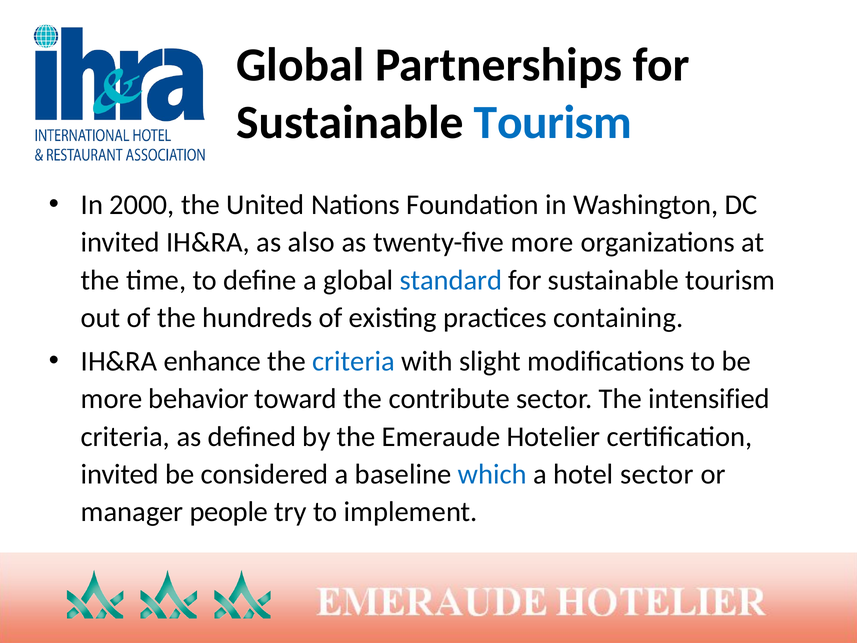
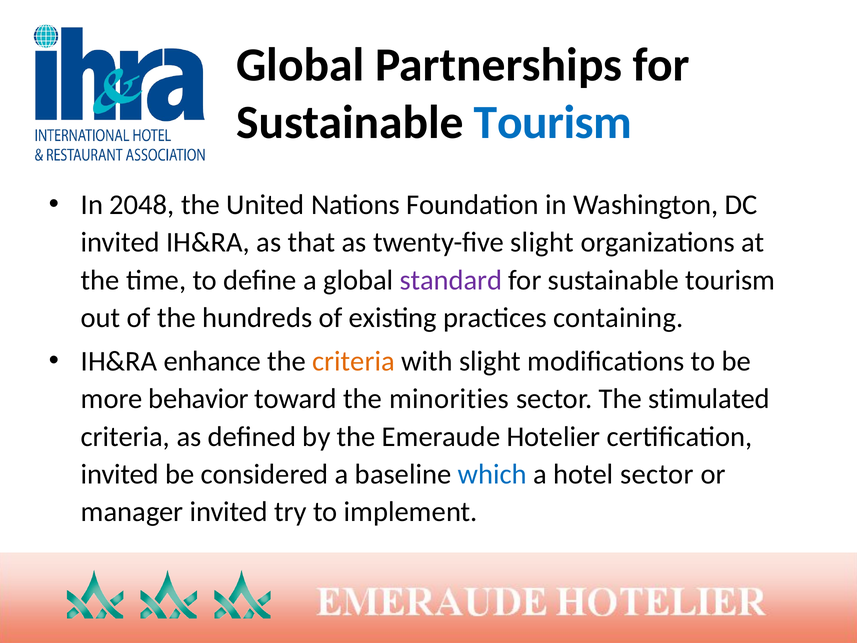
2000: 2000 -> 2048 (142, 205)
also: also -> that (312, 242)
twenty-five more: more -> slight (542, 242)
standard colour: blue -> purple (451, 280)
criteria colour: blue -> orange (354, 361)
contribute: contribute -> minorities (449, 399)
intensified: intensified -> stimulated (709, 399)
manager people: people -> invited (229, 512)
